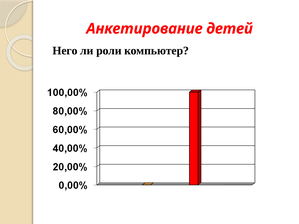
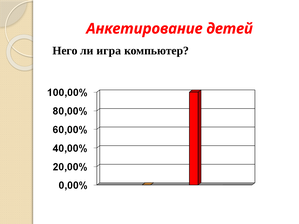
роли: роли -> игра (109, 51)
